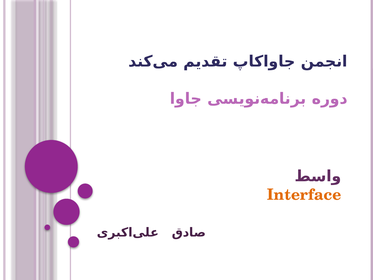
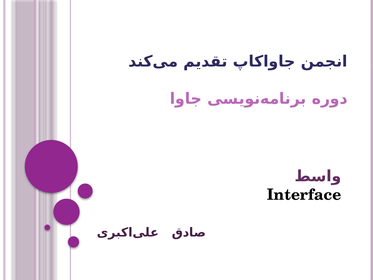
Interface colour: orange -> black (304, 195)
